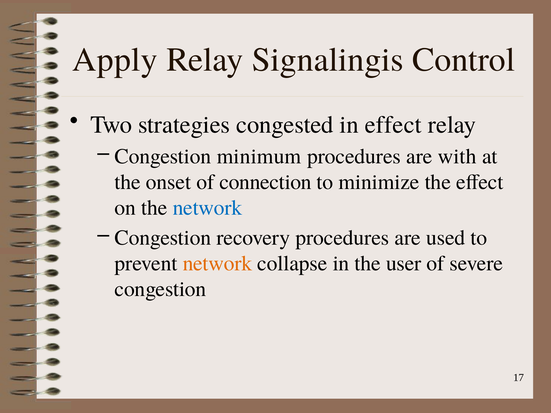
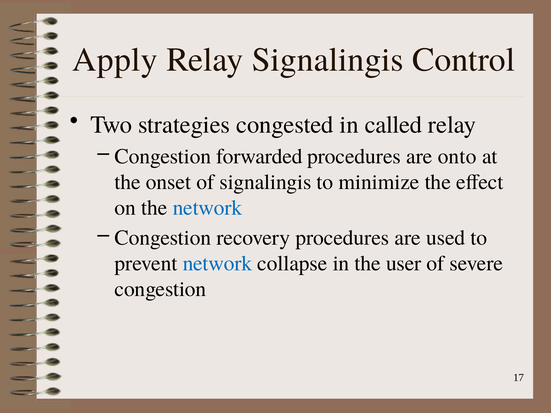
in effect: effect -> called (393, 125)
minimum: minimum -> forwarded (259, 156)
with: with -> onto (457, 156)
of connection: connection -> signalingis (266, 182)
network colour: orange -> blue (217, 264)
